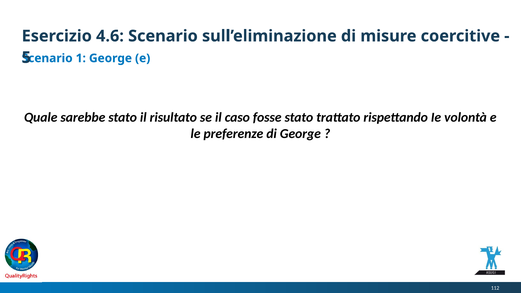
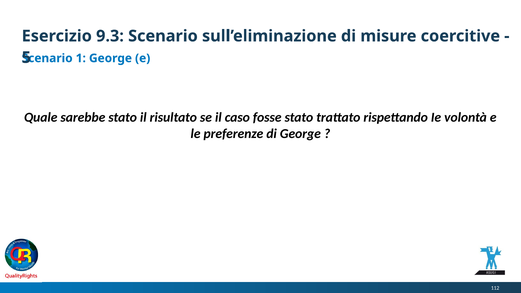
4.6: 4.6 -> 9.3 (110, 36)
